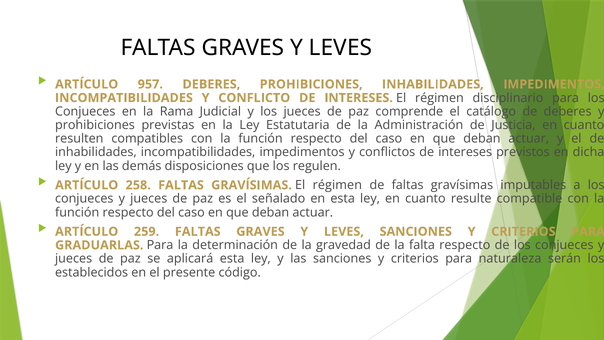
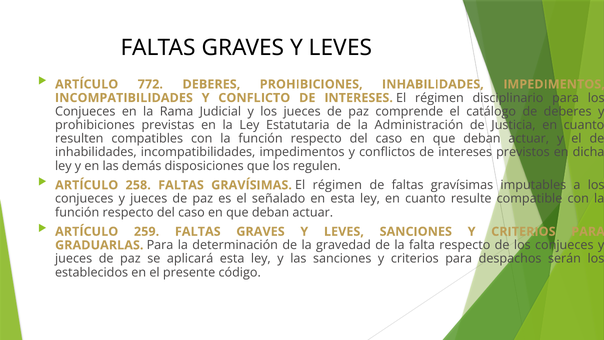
957: 957 -> 772 (150, 84)
naturaleza: naturaleza -> despachos (510, 259)
